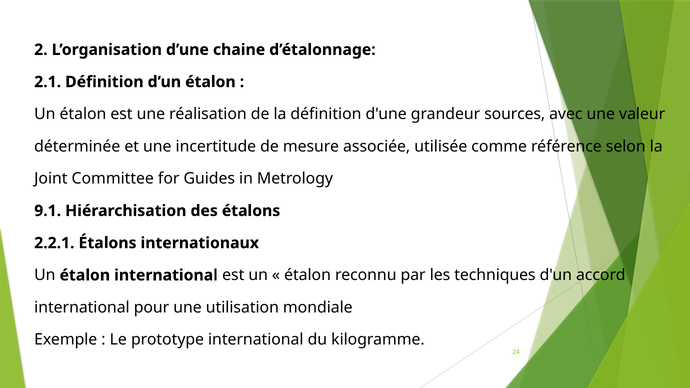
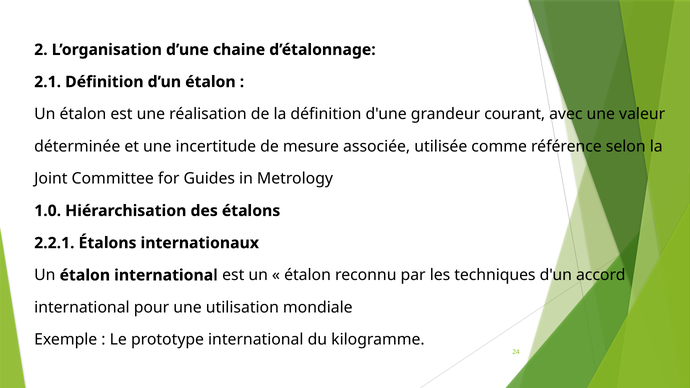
sources: sources -> courant (515, 114)
9.1: 9.1 -> 1.0 (48, 211)
